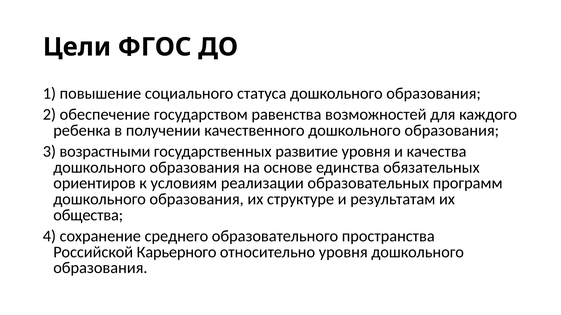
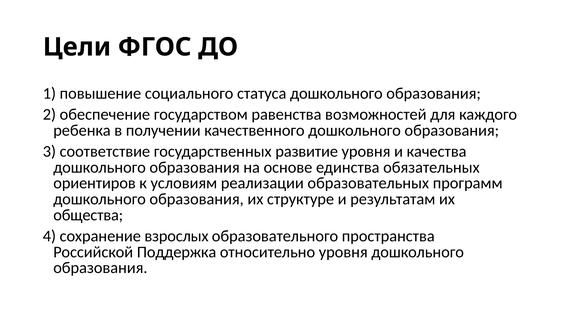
возрастными: возрастными -> соответствие (105, 152)
среднего: среднего -> взрослых (176, 237)
Карьерного: Карьерного -> Поддержка (177, 252)
